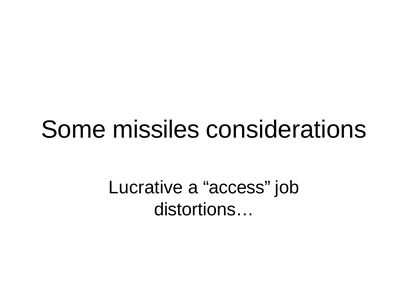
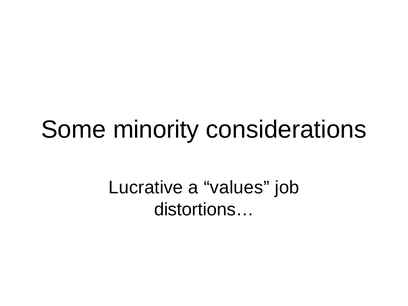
missiles: missiles -> minority (156, 130)
access: access -> values (237, 188)
